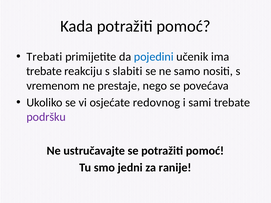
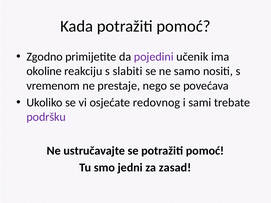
Trebati: Trebati -> Zgodno (45, 57)
pojedini colour: blue -> purple (154, 57)
trebate: trebate -> okoline (44, 71)
ranije: ranije -> zasad (175, 168)
